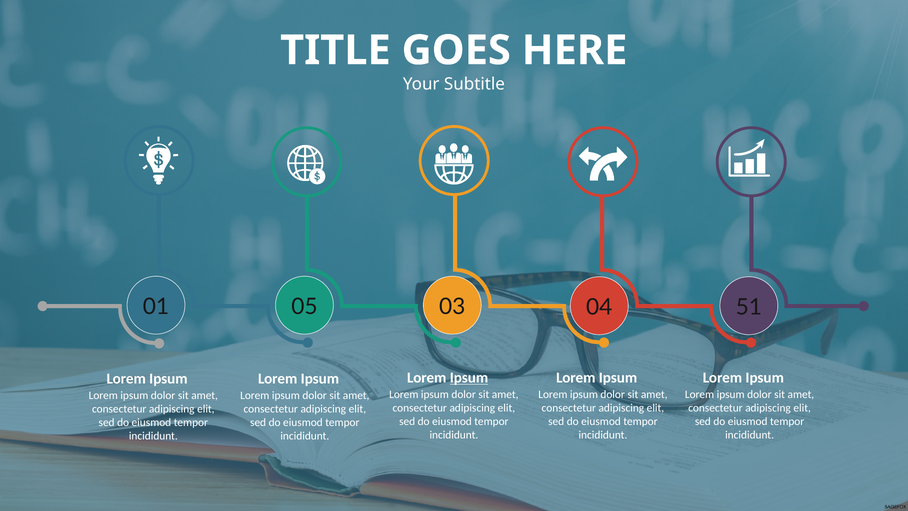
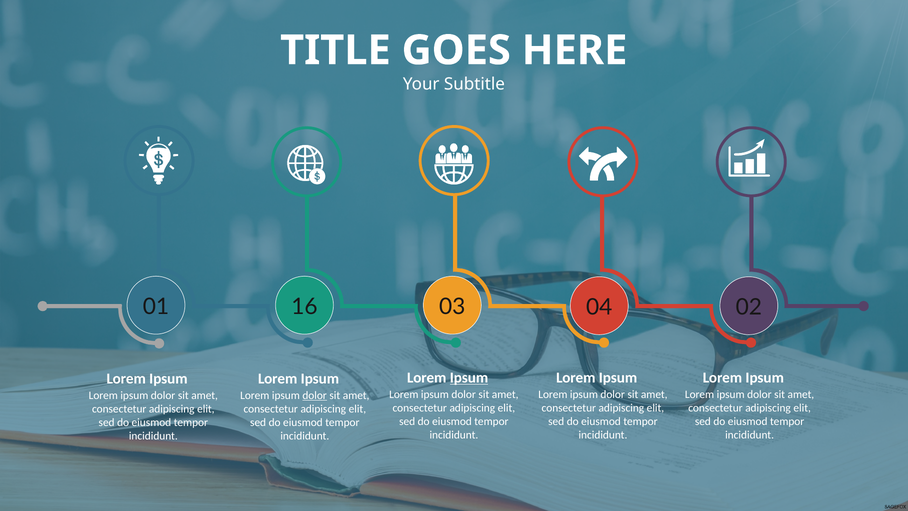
05: 05 -> 16 (304, 307)
51: 51 -> 02 (749, 307)
dolor underline: none -> present (315, 395)
